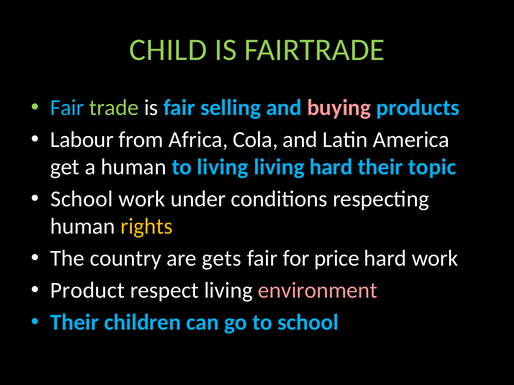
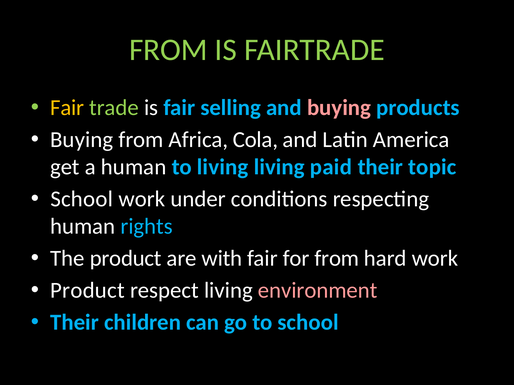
CHILD: CHILD -> FROM (168, 50)
Fair colour: light blue -> yellow (67, 108)
Labour: Labour -> Buying (82, 140)
living hard: hard -> paid (331, 167)
rights colour: yellow -> light blue (147, 227)
The country: country -> product (126, 259)
gets: gets -> with (222, 259)
for price: price -> from (337, 259)
